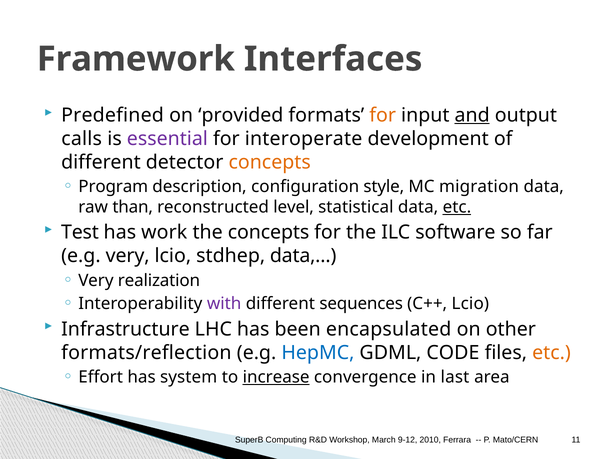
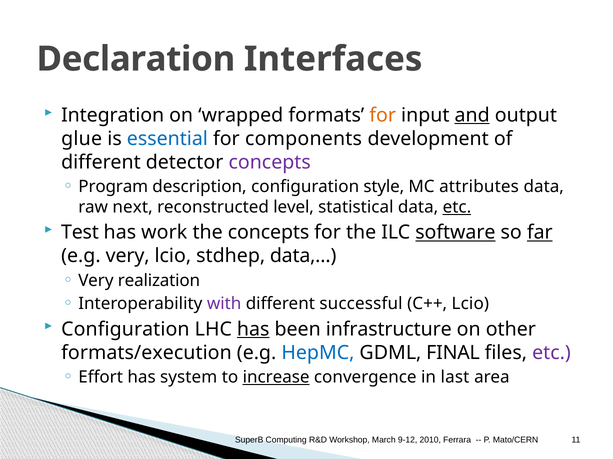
Framework: Framework -> Declaration (136, 59)
Predefined: Predefined -> Integration (113, 115)
provided: provided -> wrapped (241, 115)
calls: calls -> glue (82, 139)
essential colour: purple -> blue (167, 139)
interoperate: interoperate -> components (304, 139)
concepts colour: orange -> purple (270, 162)
migration: migration -> attributes (479, 187)
than: than -> next (133, 207)
software underline: none -> present (455, 233)
far underline: none -> present (540, 233)
sequences: sequences -> successful (361, 304)
Infrastructure: Infrastructure -> Configuration (125, 330)
has underline: none -> present (253, 330)
encapsulated: encapsulated -> infrastructure (389, 330)
formats/reflection: formats/reflection -> formats/execution (146, 353)
CODE: CODE -> FINAL (453, 353)
etc colour: orange -> purple (551, 353)
